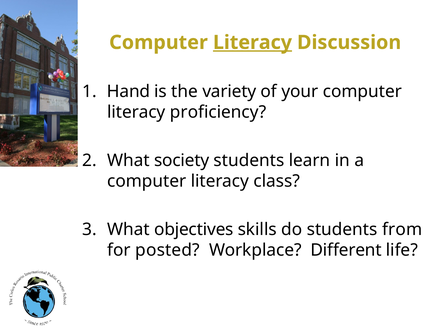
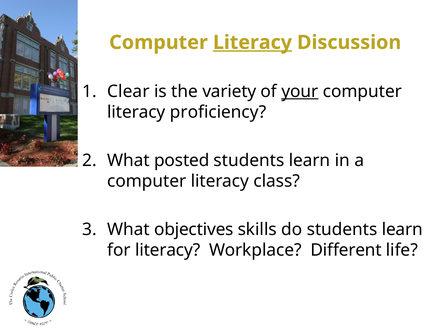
Hand: Hand -> Clear (128, 91)
your underline: none -> present (300, 91)
society: society -> posted (182, 160)
do students from: from -> learn (402, 229)
for posted: posted -> literacy (168, 250)
